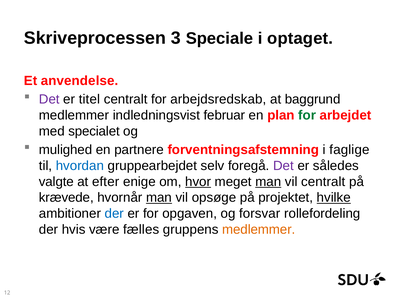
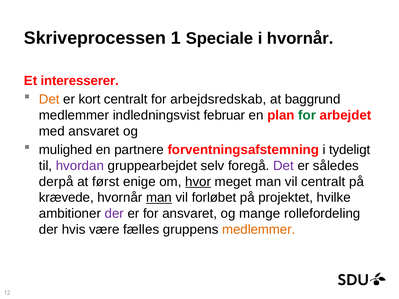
3: 3 -> 1 (176, 38)
i optaget: optaget -> hvornår (300, 39)
anvendelse: anvendelse -> interesserer (80, 81)
Det colour: purple -> orange (49, 99)
titel: titel -> kort (90, 99)
med specialet: specialet -> ansvaret (94, 131)
faglige: faglige -> tydeligt (350, 150)
hvordan colour: blue -> purple (80, 166)
valgte: valgte -> derpå (56, 182)
efter: efter -> først (106, 182)
man underline: present -> none (268, 182)
opsøge: opsøge -> forløbet (214, 198)
hvilke underline: present -> none (334, 198)
der colour: blue -> purple (114, 214)
for opgaven: opgaven -> ansvaret (190, 214)
forsvar: forsvar -> mange (260, 214)
